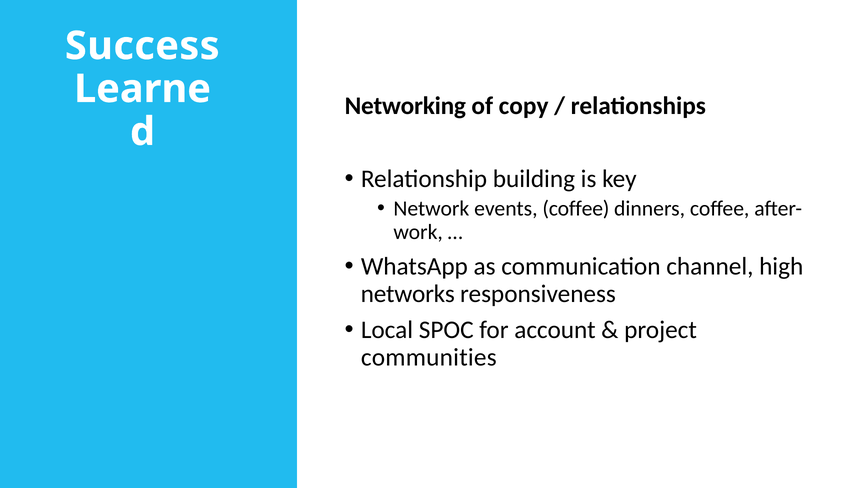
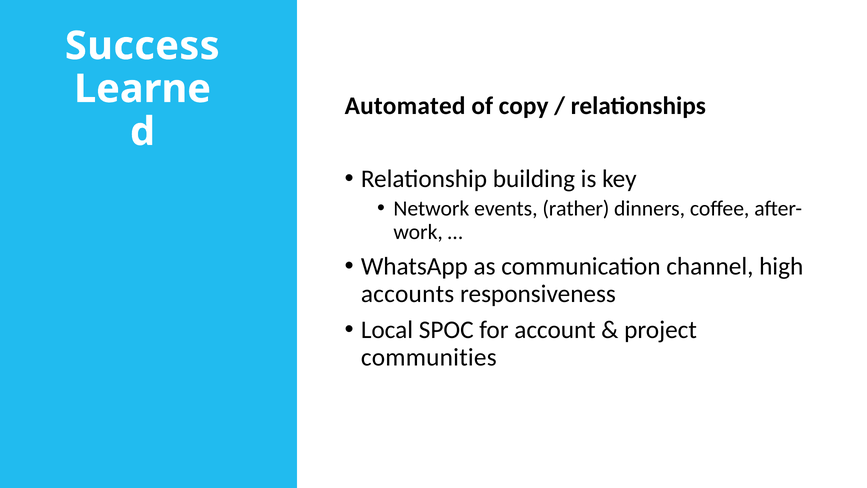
Networking: Networking -> Automated (405, 106)
events coffee: coffee -> rather (576, 208)
networks: networks -> accounts (408, 294)
